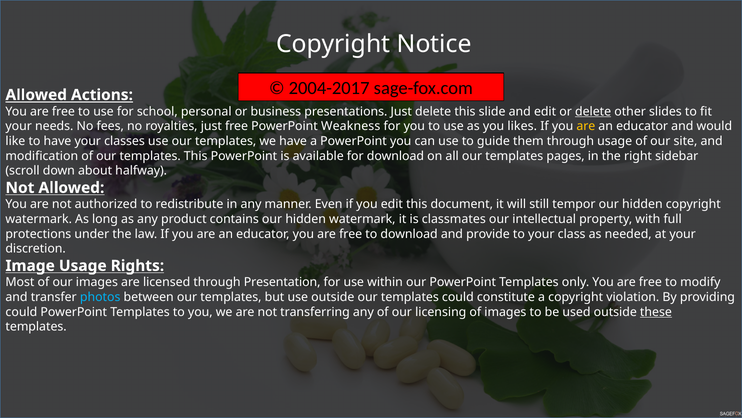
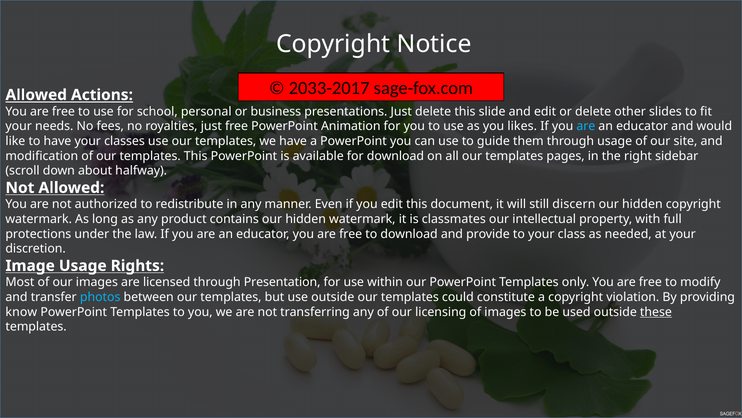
2004-2017: 2004-2017 -> 2033-2017 (329, 88)
delete underline: present -> none (593, 111)
Weakness: Weakness -> Animation (351, 126)
are colour: yellow -> light blue (586, 126)
tempor: tempor -> discern (574, 204)
could: could -> know (21, 312)
